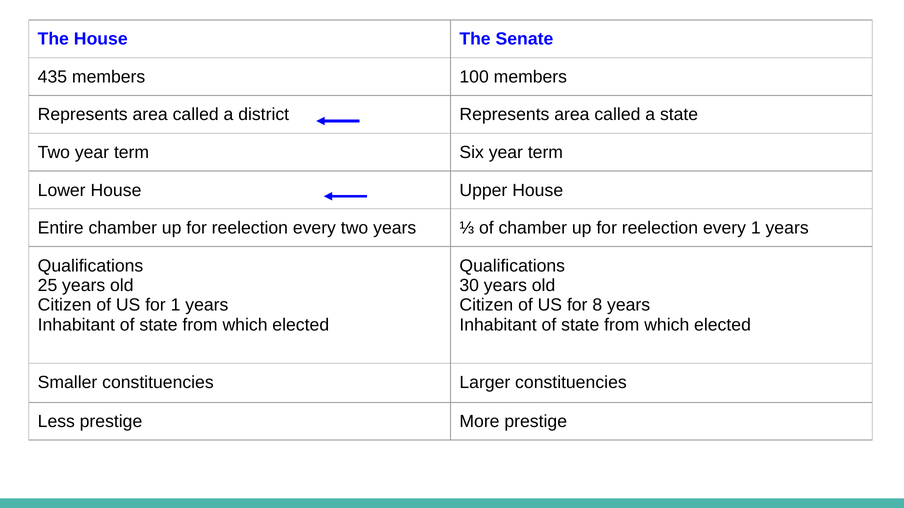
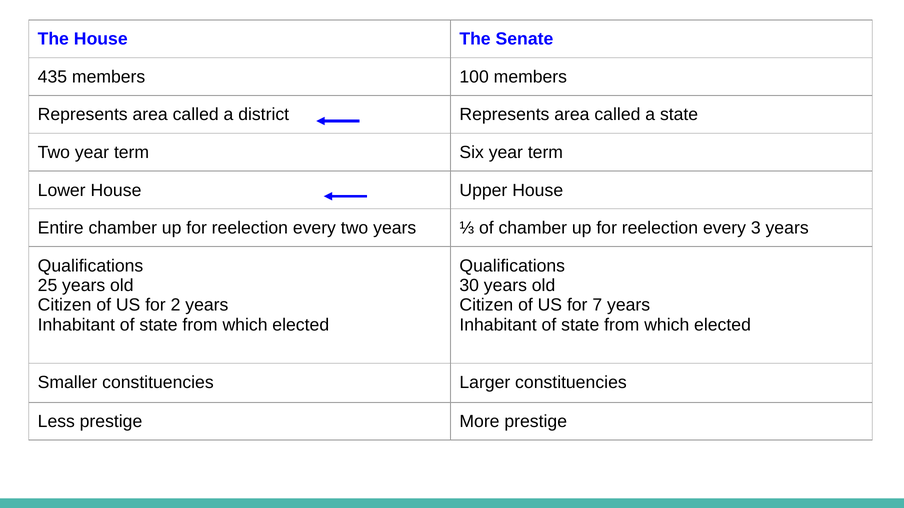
every 1: 1 -> 3 (756, 228)
for 1: 1 -> 2 (176, 306)
8: 8 -> 7 (597, 306)
